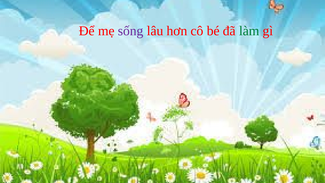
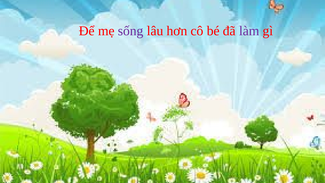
làm colour: green -> purple (249, 31)
